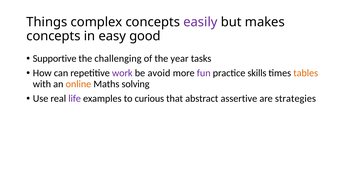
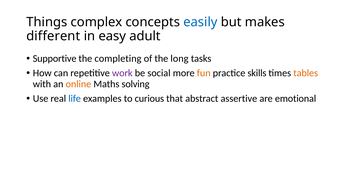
easily colour: purple -> blue (200, 22)
concepts: concepts -> different (53, 36)
good: good -> adult (145, 36)
challenging: challenging -> completing (118, 58)
year: year -> long (179, 58)
avoid: avoid -> social (159, 73)
fun colour: purple -> orange (204, 73)
life colour: purple -> blue (75, 98)
strategies: strategies -> emotional (296, 98)
